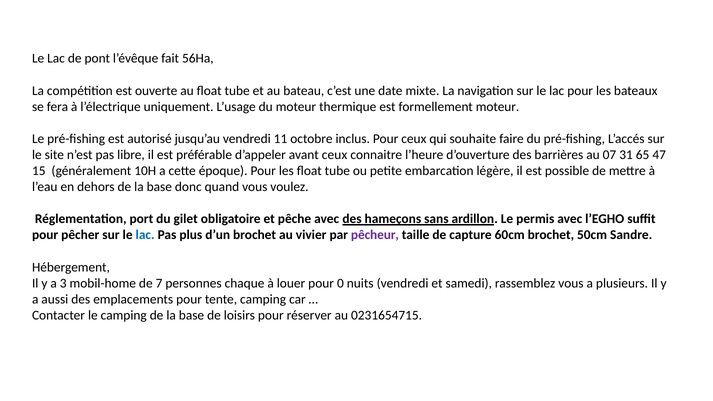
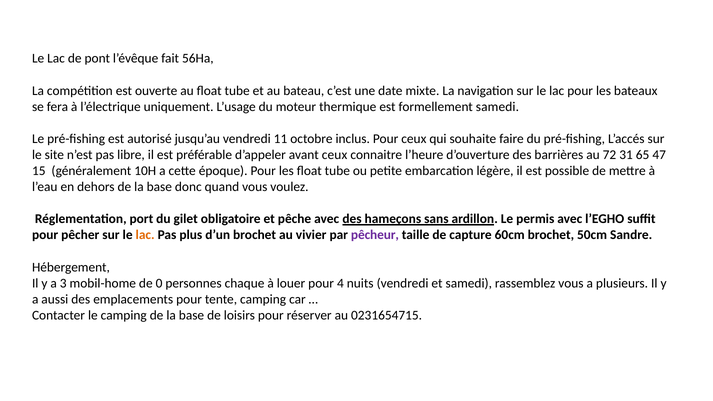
formellement moteur: moteur -> samedi (497, 107)
07: 07 -> 72 (609, 155)
lac colour: blue -> orange (145, 235)
7: 7 -> 0 (159, 283)
0: 0 -> 4 (340, 283)
